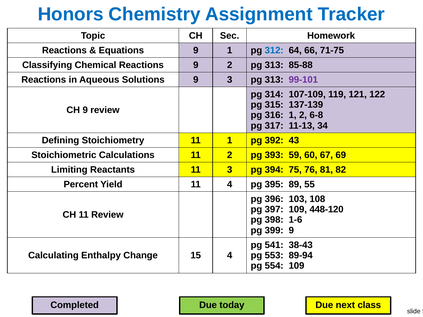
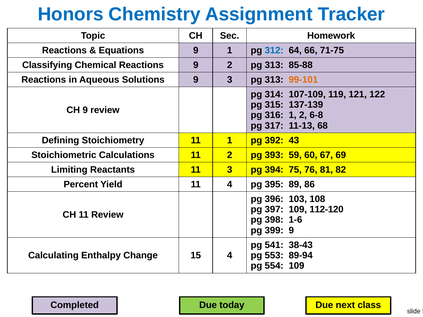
99-101 colour: purple -> orange (303, 80)
34: 34 -> 68 (323, 126)
55: 55 -> 86 (310, 185)
448-120: 448-120 -> 112-120 (327, 210)
